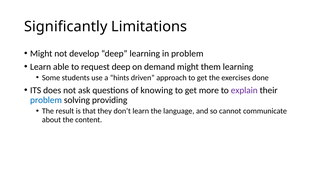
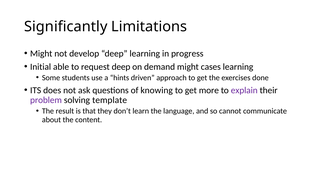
in problem: problem -> progress (187, 54)
Learn: Learn -> Initial (41, 67)
them: them -> cases (211, 67)
problem colour: blue -> purple (46, 100)
providing: providing -> template (110, 100)
